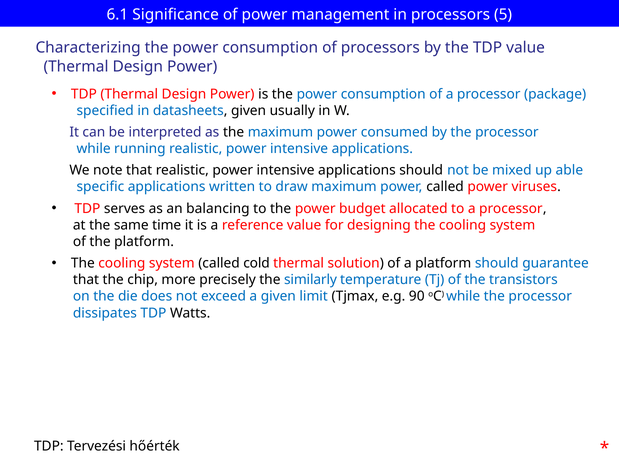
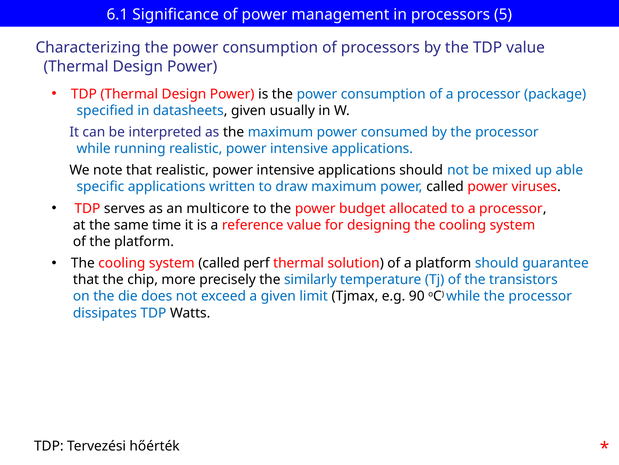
balancing: balancing -> multicore (218, 208)
cold: cold -> perf (257, 263)
